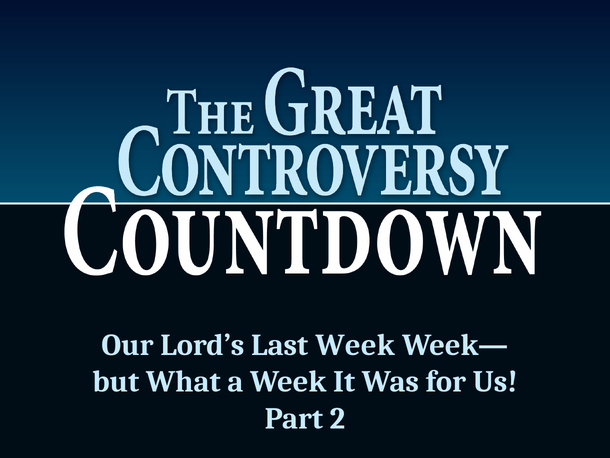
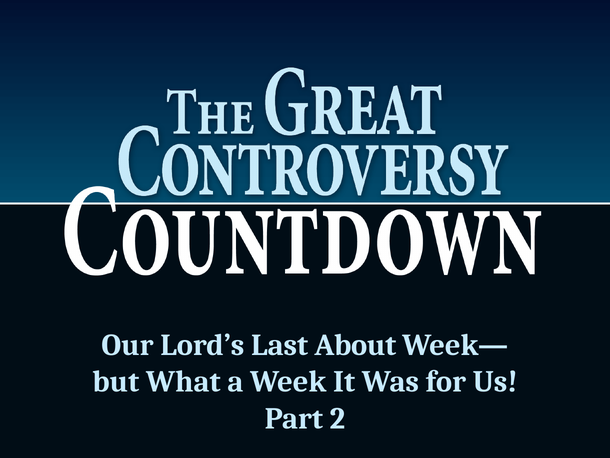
Last Week: Week -> About (355, 345)
